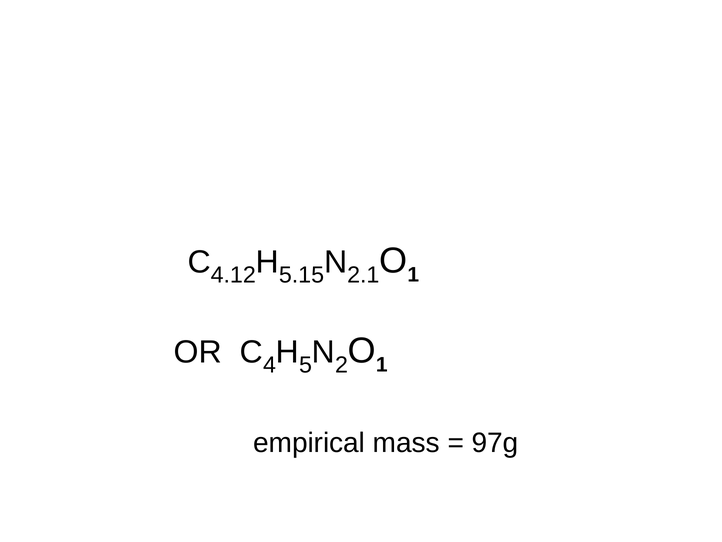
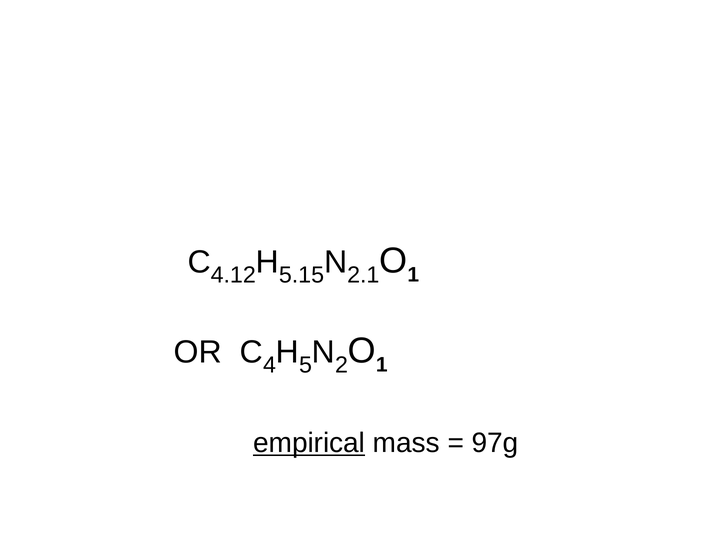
empirical underline: none -> present (309, 443)
